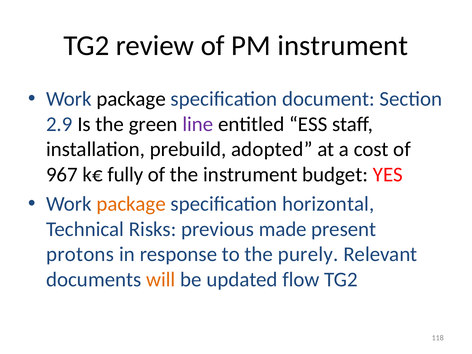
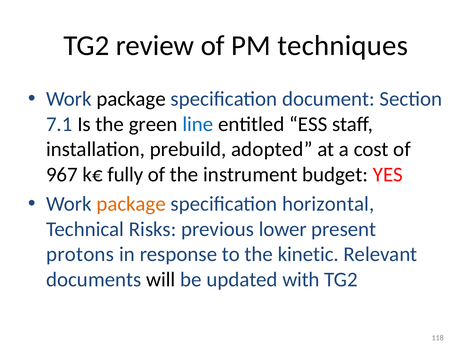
PM instrument: instrument -> techniques (343, 46)
2.9: 2.9 -> 7.1 (59, 124)
line colour: purple -> blue (198, 124)
made: made -> lower (283, 229)
purely: purely -> kinetic (308, 254)
will colour: orange -> black (161, 279)
flow: flow -> with (301, 279)
